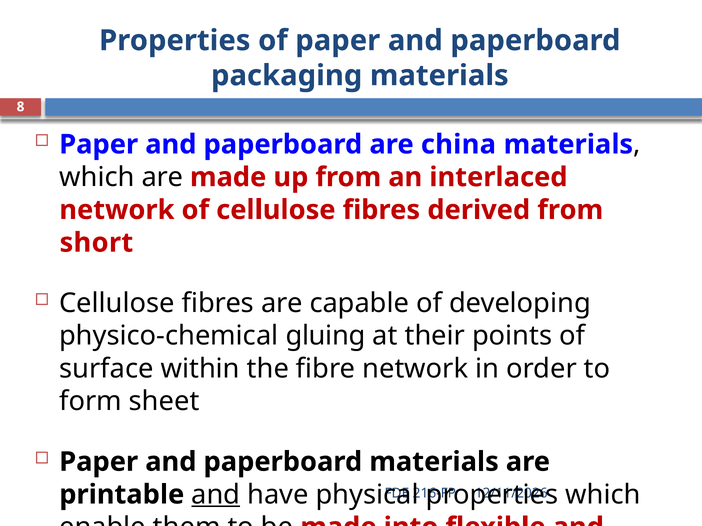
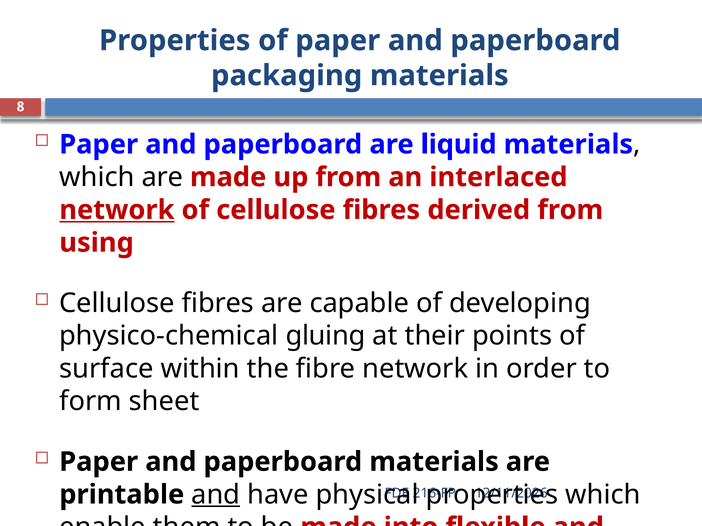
china: china -> liquid (459, 145)
network underline: none -> present (117, 210)
short: short -> using (97, 243)
